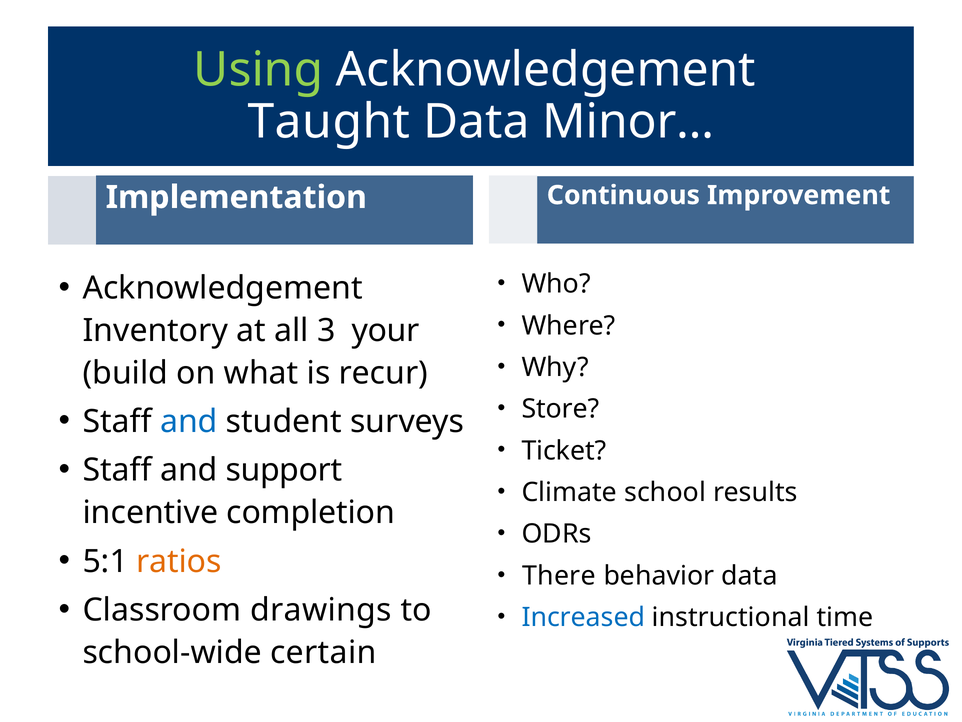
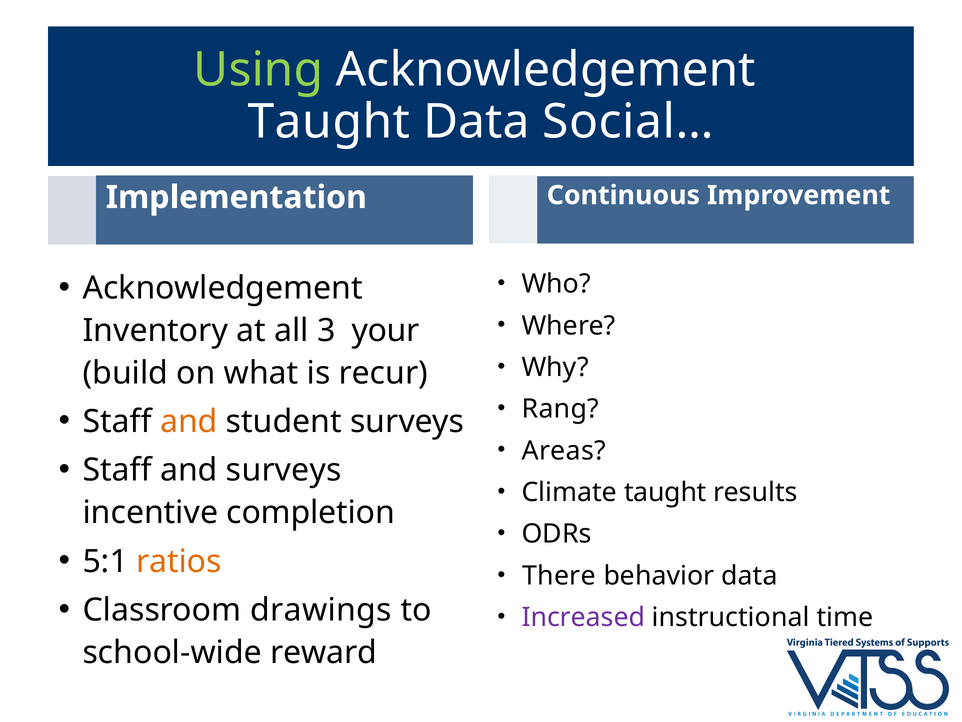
Minor…: Minor… -> Social… (628, 122)
Store: Store -> Rang (560, 409)
and colour: blue -> orange (189, 421)
Ticket: Ticket -> Areas (564, 450)
and support: support -> surveys (284, 470)
Climate school: school -> taught (665, 492)
Increased colour: blue -> purple (583, 617)
certain: certain -> reward (324, 652)
